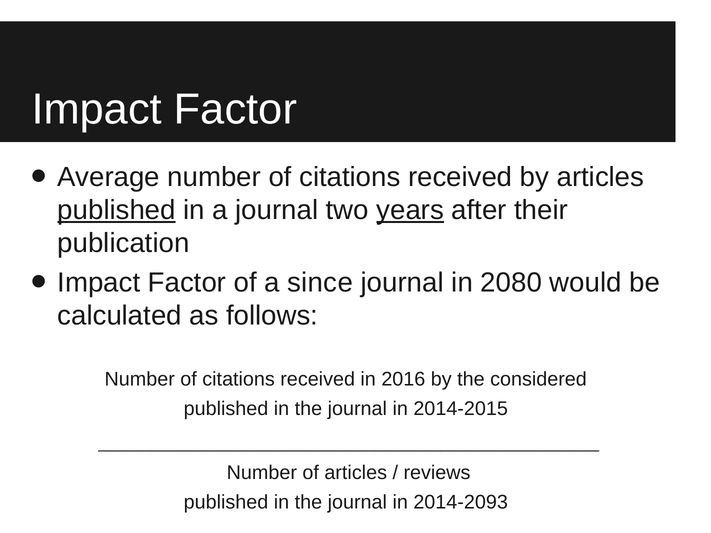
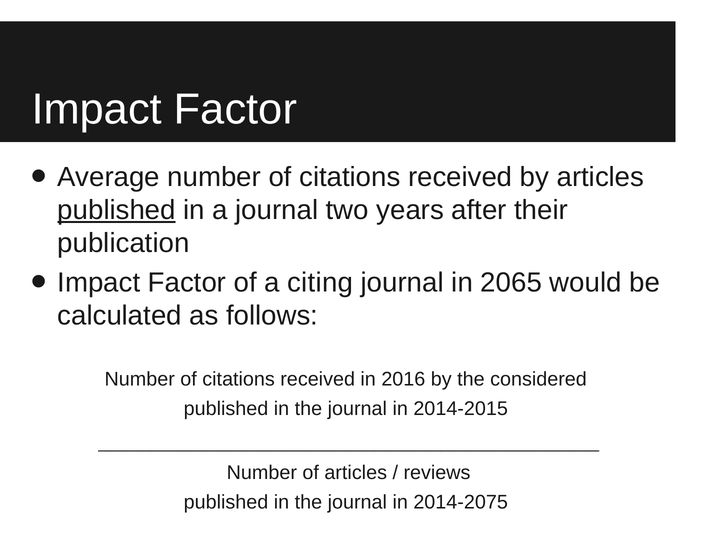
years underline: present -> none (410, 210)
since: since -> citing (320, 283)
2080: 2080 -> 2065 (511, 283)
2014-2093: 2014-2093 -> 2014-2075 (461, 503)
